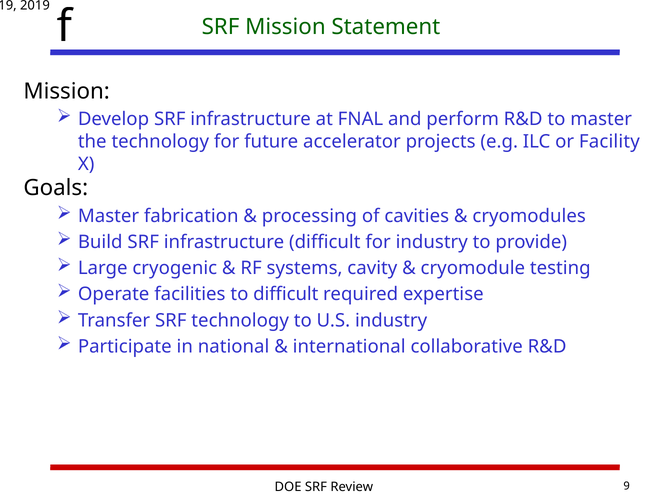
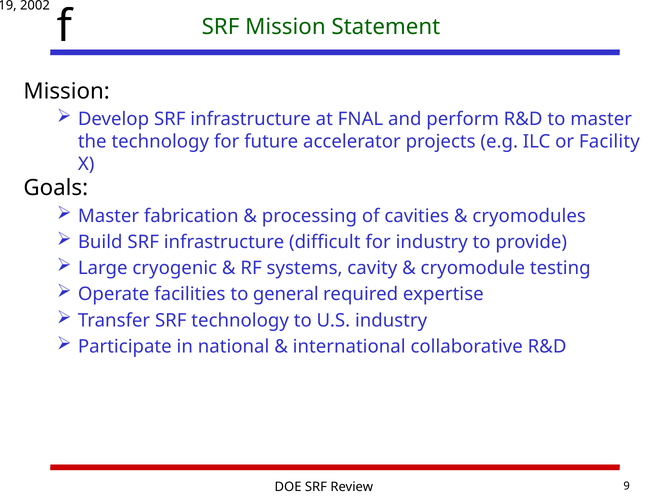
2019: 2019 -> 2002 (35, 5)
to difficult: difficult -> general (286, 294)
